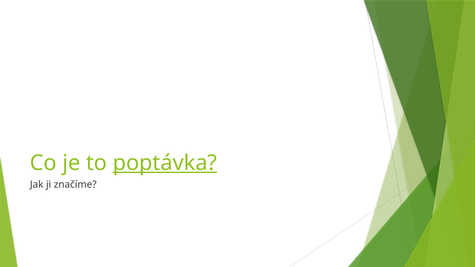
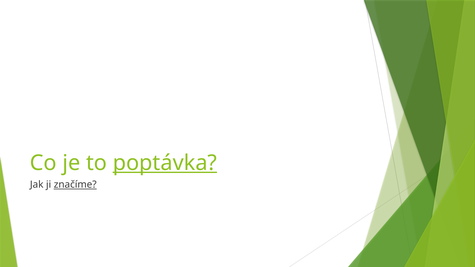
značíme underline: none -> present (75, 185)
